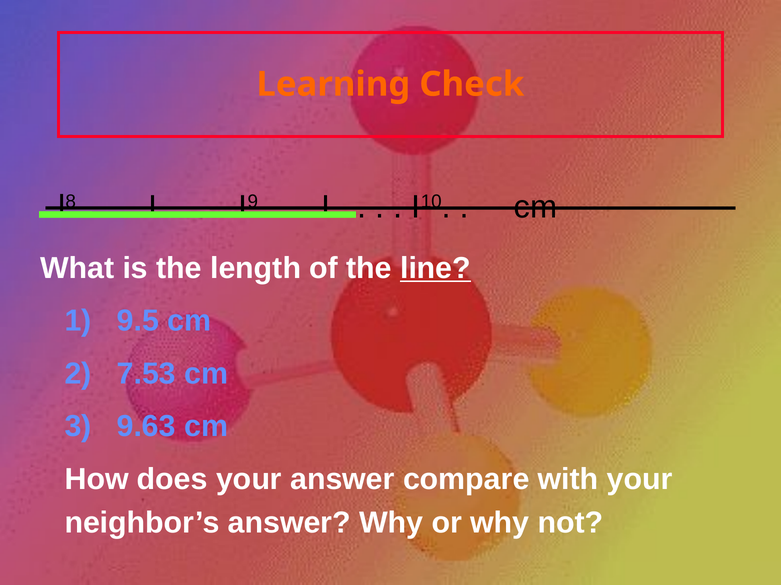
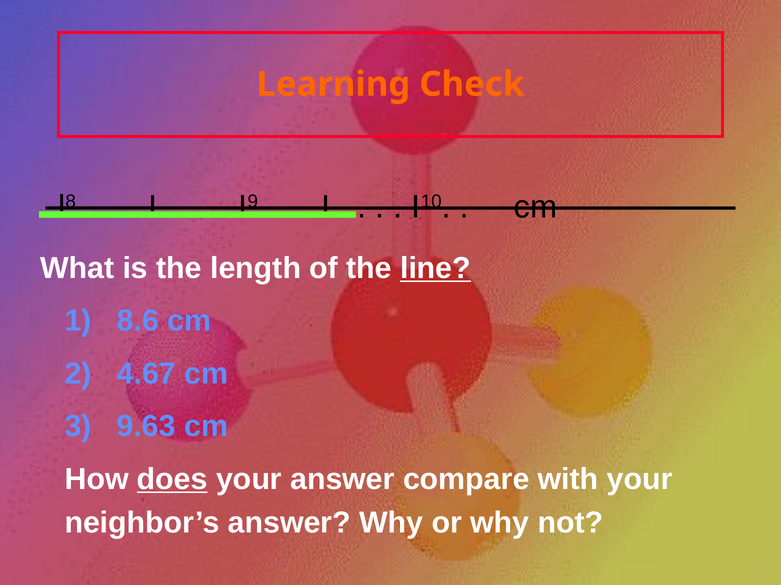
9.5: 9.5 -> 8.6 (138, 321)
7.53: 7.53 -> 4.67 (146, 374)
does underline: none -> present (172, 480)
